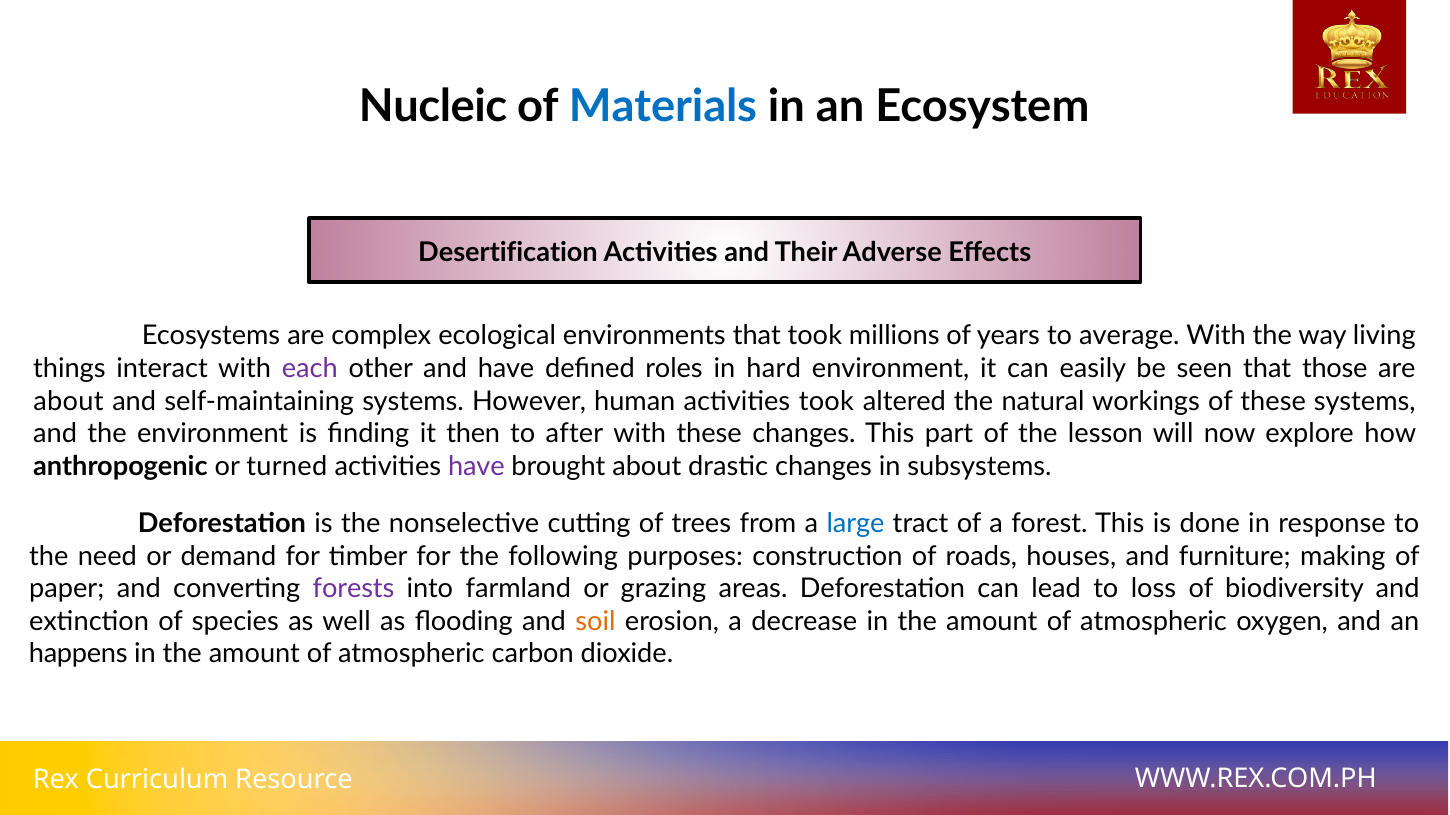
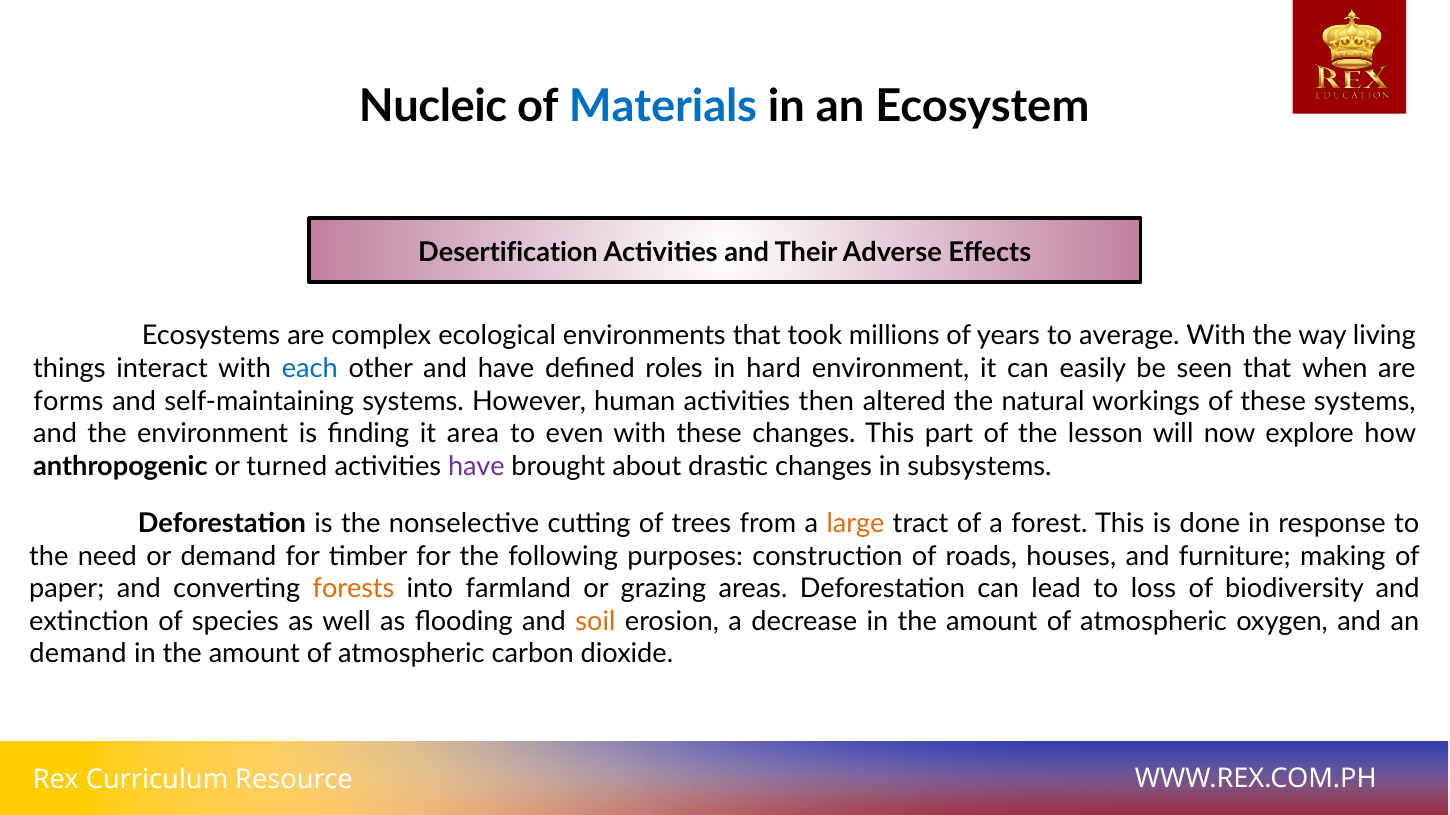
each colour: purple -> blue (310, 369)
those: those -> when (1335, 369)
about: about -> forms (68, 401)
activities took: took -> then (826, 401)
then: then -> area (473, 434)
after: after -> even (575, 434)
large colour: blue -> orange (856, 524)
forests colour: purple -> orange (353, 589)
happens: happens -> demand (78, 654)
